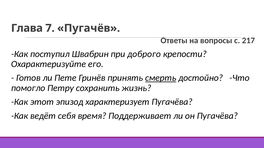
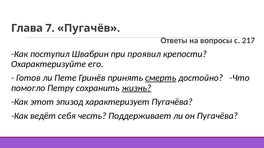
доброго: доброго -> проявил (144, 54)
жизнь underline: none -> present (136, 88)
время: время -> честь (92, 116)
